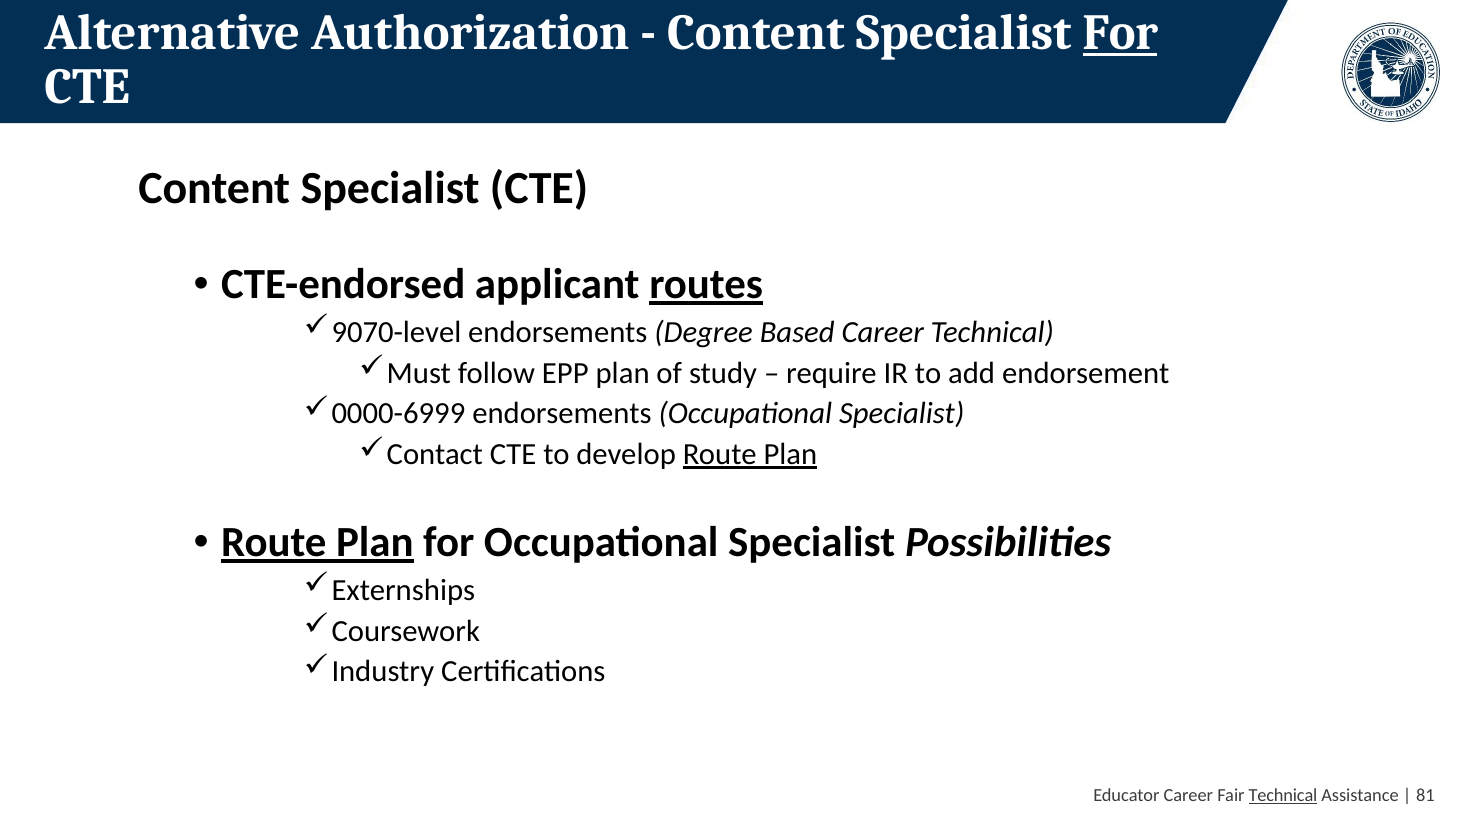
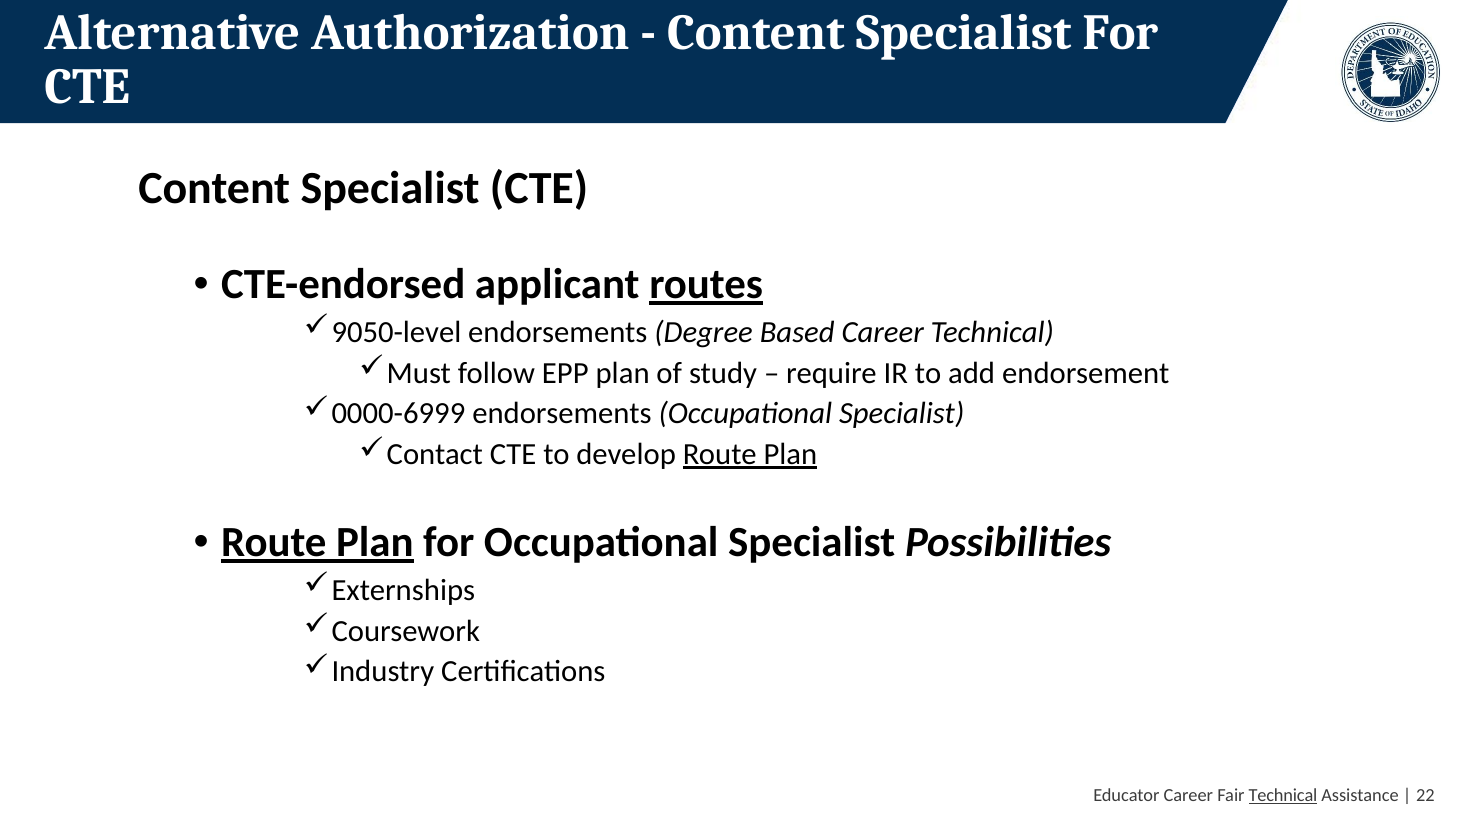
For underline: present -> none (1120, 33)
9070-level: 9070-level -> 9050-level (396, 332)
81: 81 -> 22 (1425, 795)
